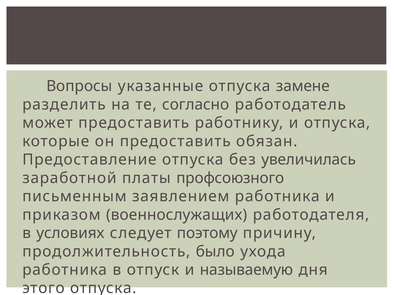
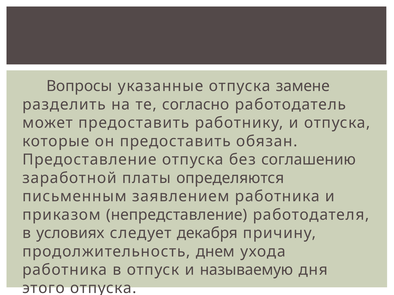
увеличилась: увеличилась -> соглашению (309, 160)
профсоюзного: профсоюзного -> определяются (230, 178)
военнослужащих: военнослужащих -> непредставление (177, 215)
поэтому: поэтому -> декабря (207, 233)
было: было -> днем (215, 252)
